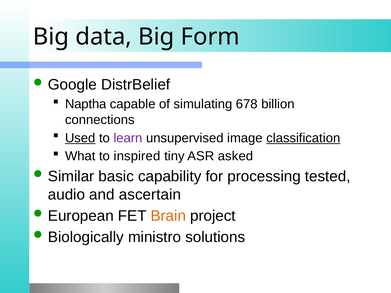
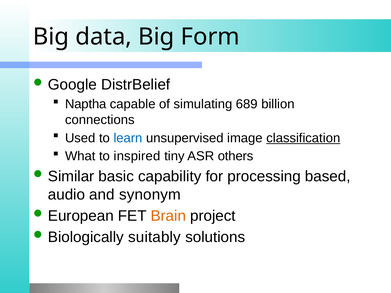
678: 678 -> 689 (247, 104)
Used underline: present -> none (80, 138)
learn colour: purple -> blue (128, 138)
asked: asked -> others (236, 156)
tested: tested -> based (328, 176)
ascertain: ascertain -> synonym (150, 195)
ministro: ministro -> suitably (154, 237)
